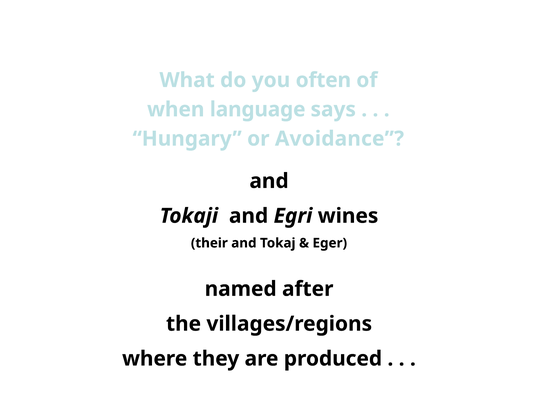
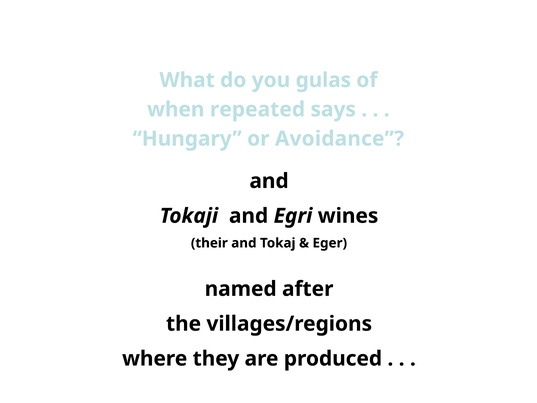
often: often -> gulas (323, 80)
language: language -> repeated (257, 109)
